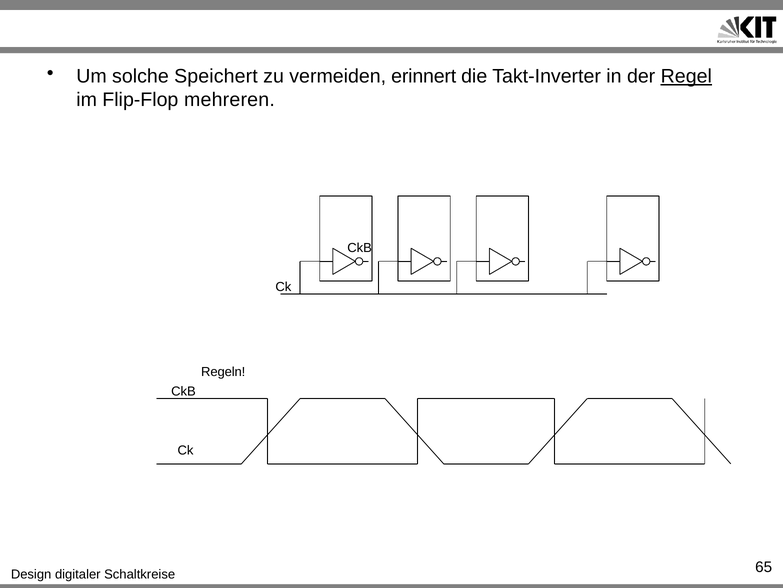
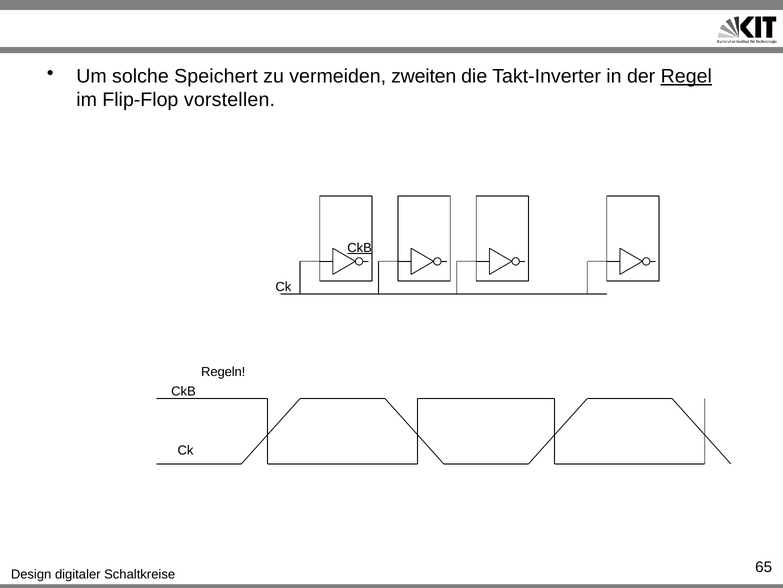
erinnert: erinnert -> zweiten (424, 76)
mehreren: mehreren -> vorstellen (229, 100)
CkB underline: none -> present (360, 247)
